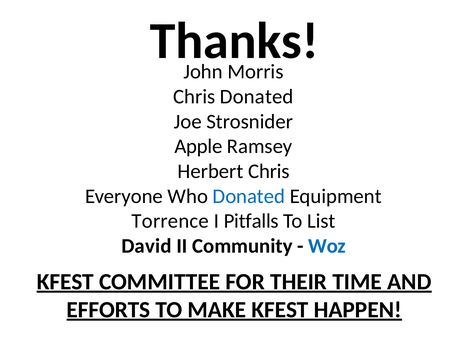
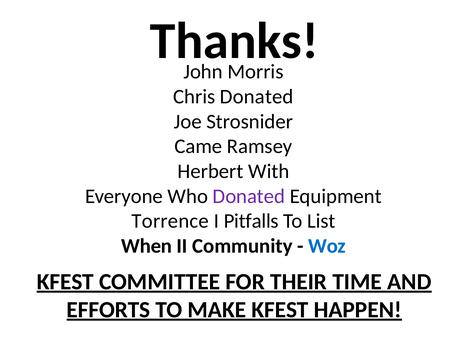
Apple: Apple -> Came (198, 147)
Herbert Chris: Chris -> With (269, 171)
Donated colour: blue -> purple (249, 196)
David: David -> When (147, 246)
